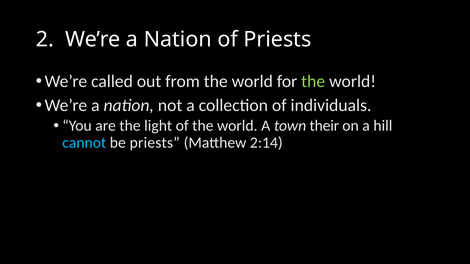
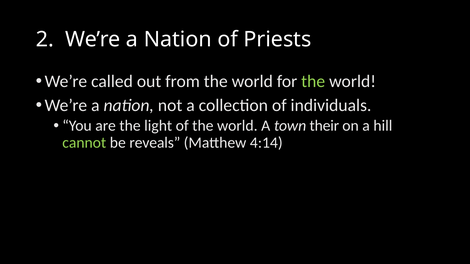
cannot colour: light blue -> light green (84, 143)
be priests: priests -> reveals (155, 143)
2:14: 2:14 -> 4:14 (266, 143)
